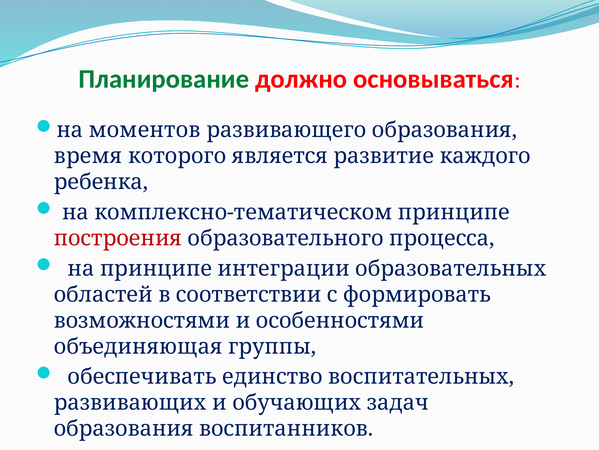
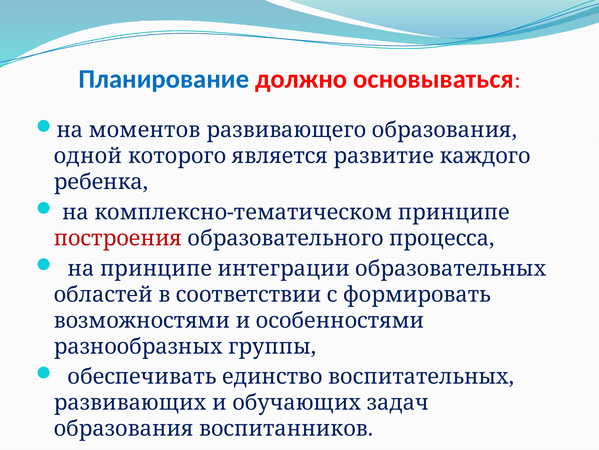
Планирование colour: green -> blue (164, 79)
время: время -> одной (88, 156)
объединяющая: объединяющая -> разнообразных (138, 346)
